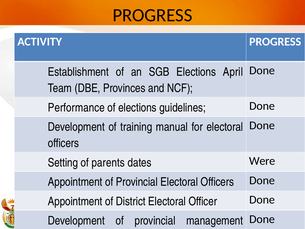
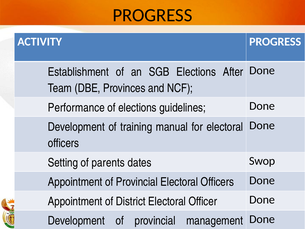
April: April -> After (233, 72)
Were: Were -> Swop (262, 161)
